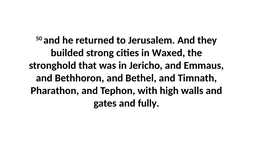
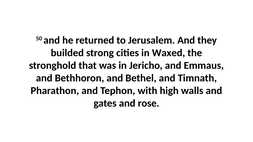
fully: fully -> rose (149, 104)
